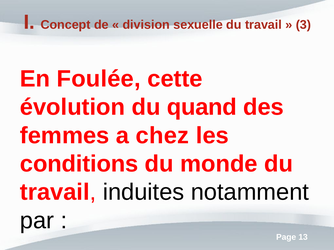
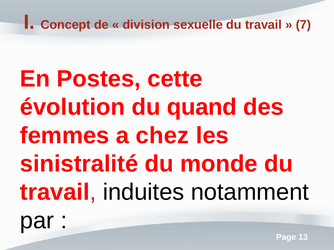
3: 3 -> 7 (303, 25)
Foulée: Foulée -> Postes (99, 79)
conditions: conditions -> sinistralité (79, 164)
